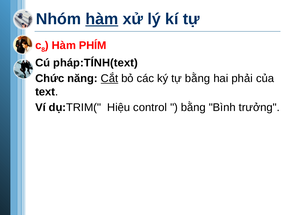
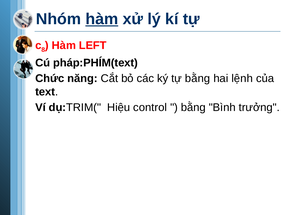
PHÍM: PHÍM -> LEFT (93, 45)
pháp:TÍNH(text: pháp:TÍNH(text -> pháp:PHÍM(text (96, 63)
Cắt underline: present -> none (109, 79)
phải: phải -> lệnh (242, 79)
